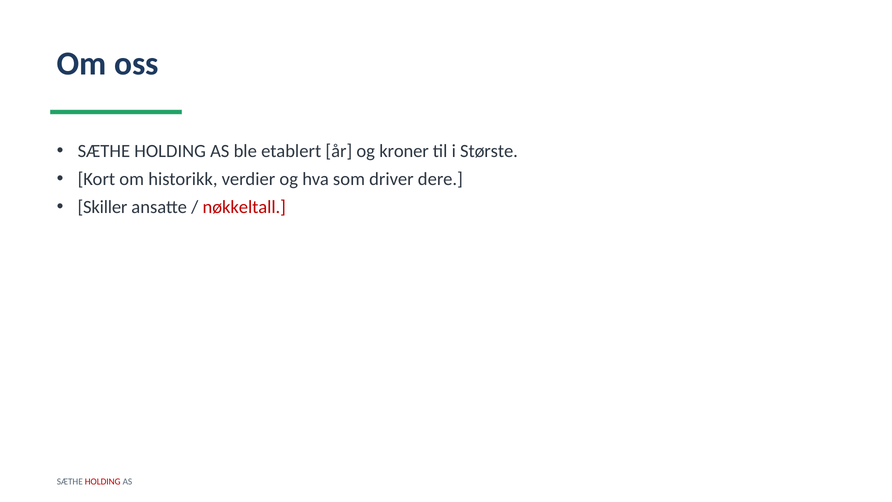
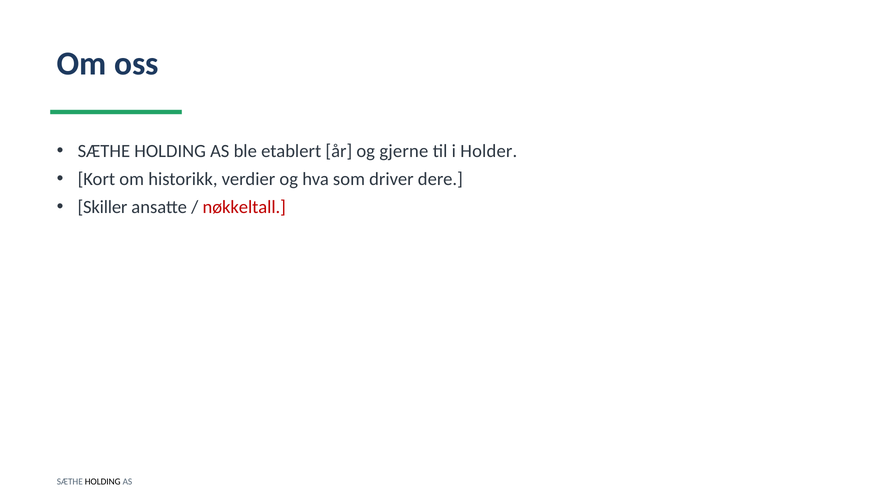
kroner: kroner -> gjerne (404, 151)
Største: Største -> Holder (489, 151)
HOLDING colour: red -> black (103, 481)
